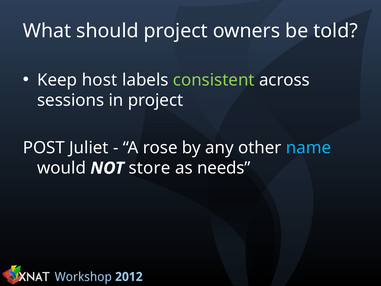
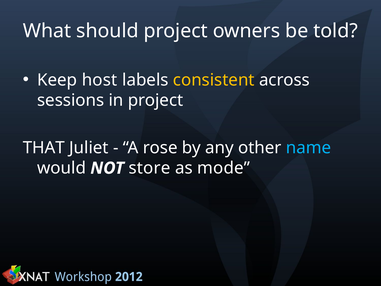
consistent colour: light green -> yellow (214, 80)
POST: POST -> THAT (44, 148)
needs: needs -> mode (224, 168)
